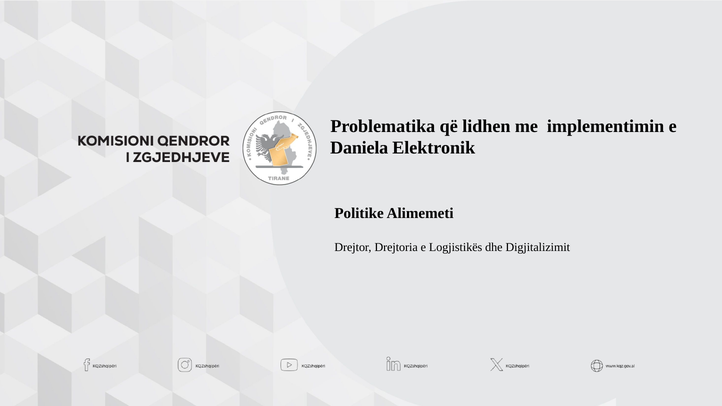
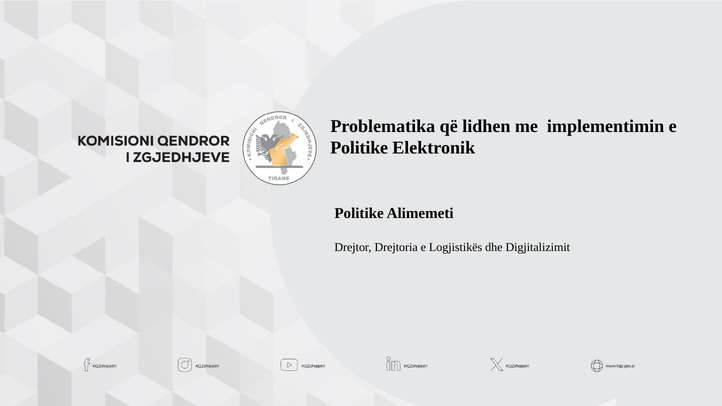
Daniela: Daniela -> Politike (359, 148)
